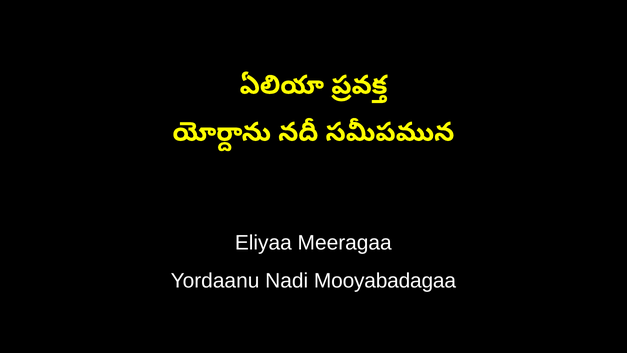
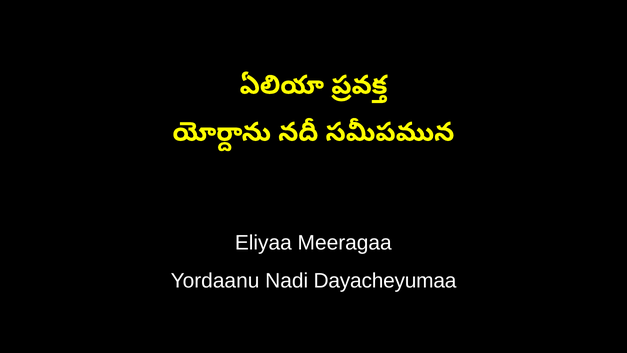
Mooyabadagaa: Mooyabadagaa -> Dayacheyumaa (385, 280)
